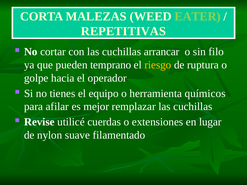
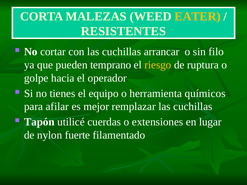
EATER colour: light green -> yellow (198, 16)
REPETITIVAS: REPETITIVAS -> RESISTENTES (123, 31)
Revise: Revise -> Tapón (39, 122)
suave: suave -> fuerte (77, 135)
